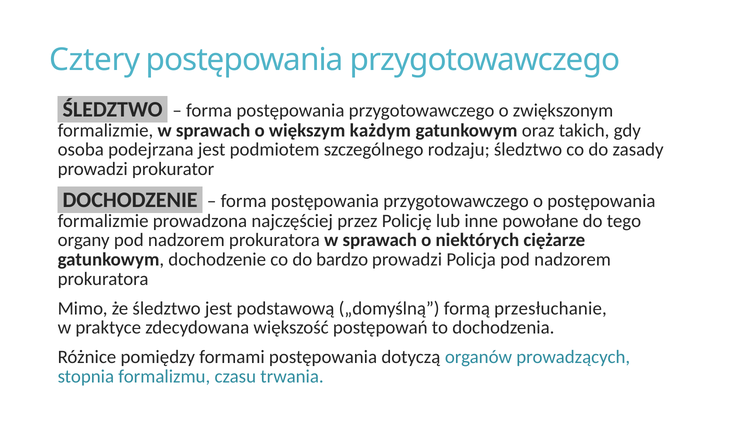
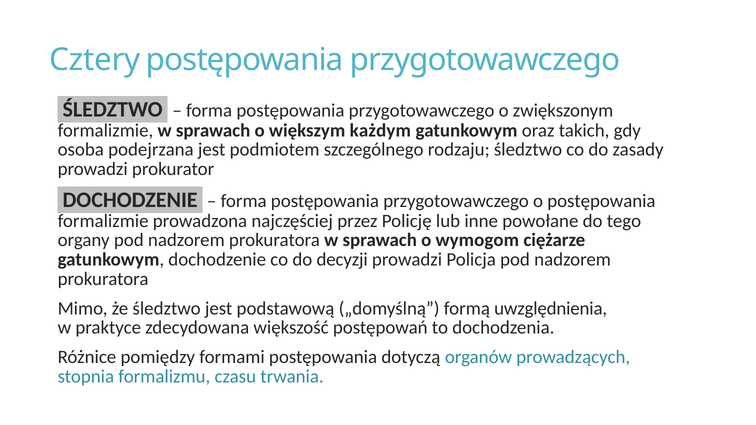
niektórych: niektórych -> wymogom (477, 240)
bardzo: bardzo -> decyzji (342, 260)
przesłuchanie: przesłuchanie -> uwzględnienia (551, 309)
